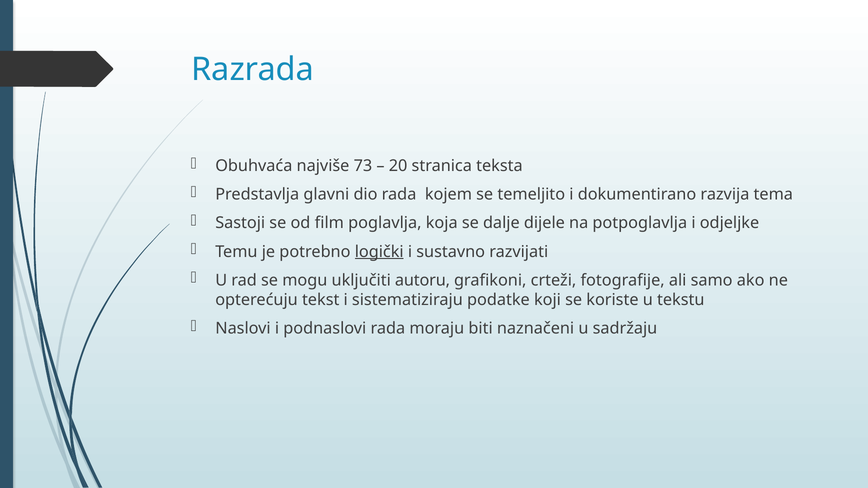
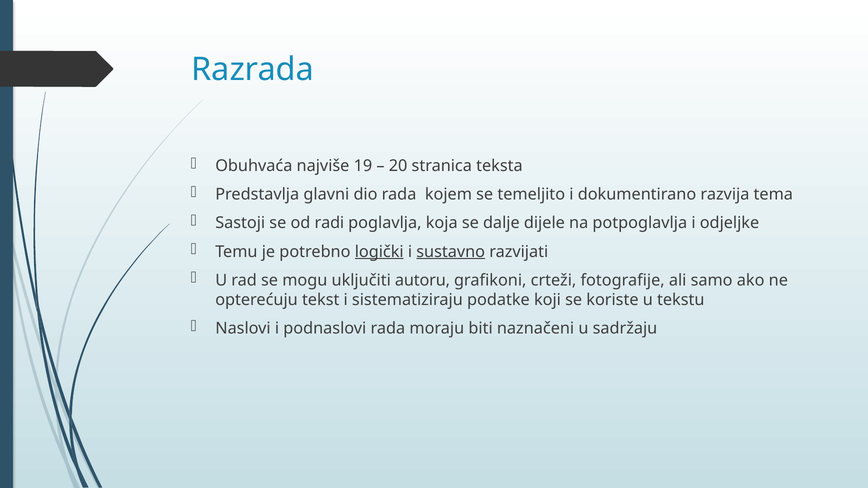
73: 73 -> 19 (363, 166)
film: film -> radi (329, 223)
sustavno underline: none -> present (451, 252)
